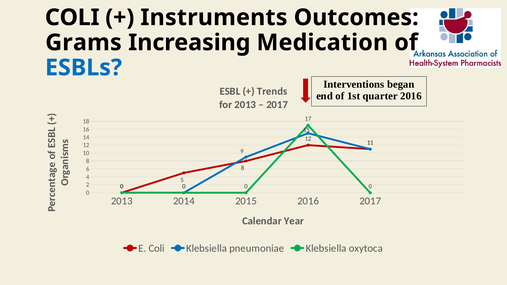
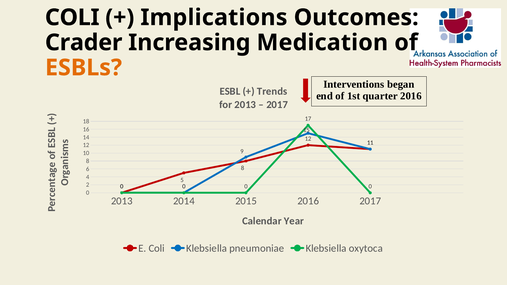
Instruments: Instruments -> Implications (214, 17)
Grams: Grams -> Crader (84, 43)
ESBLs colour: blue -> orange (83, 68)
